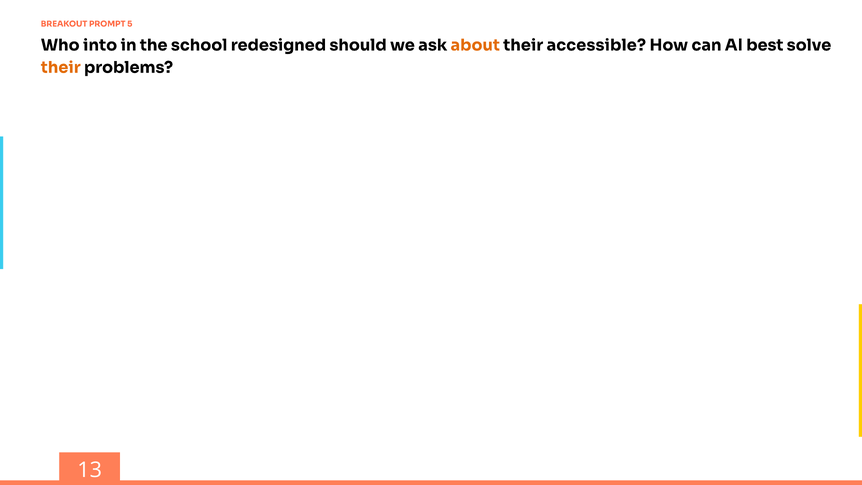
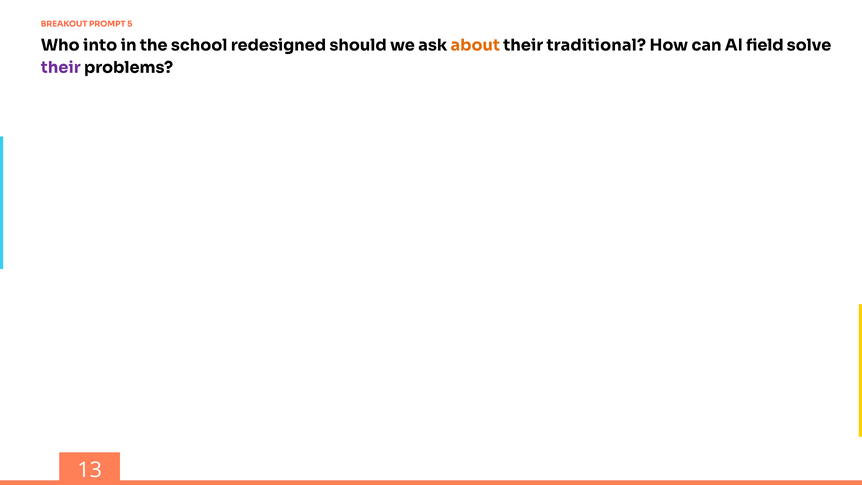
accessible: accessible -> traditional (596, 45)
best: best -> field (765, 45)
their colour: orange -> purple (61, 67)
